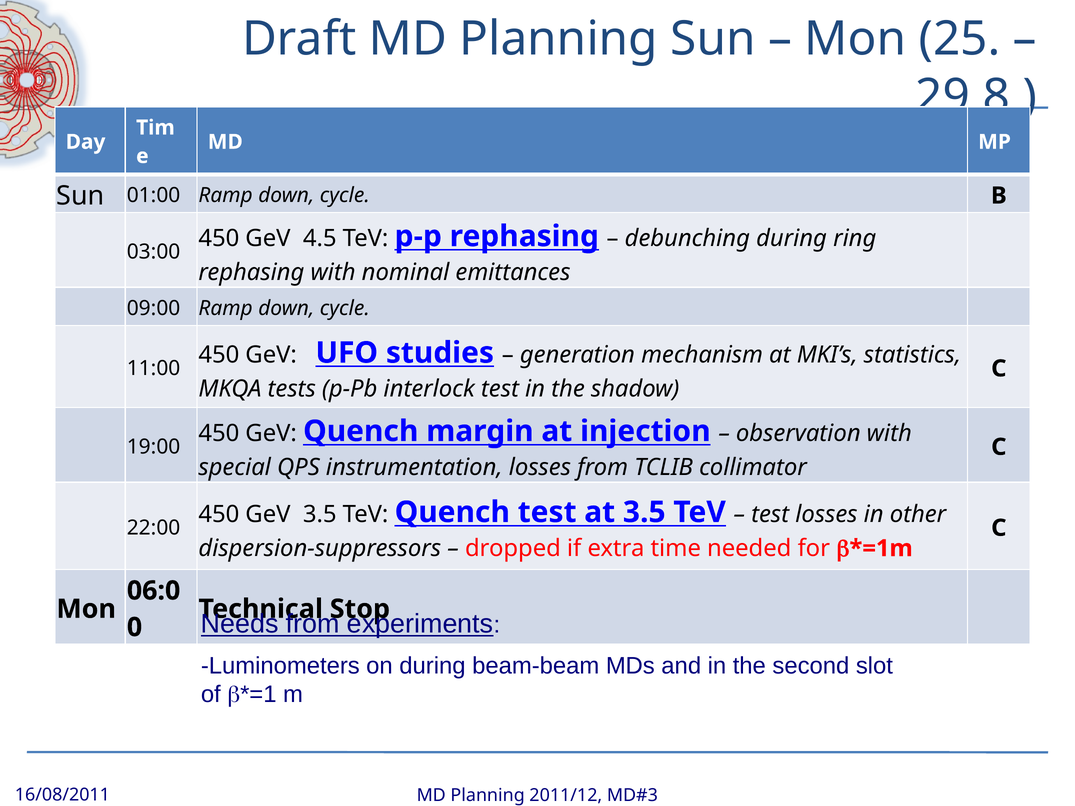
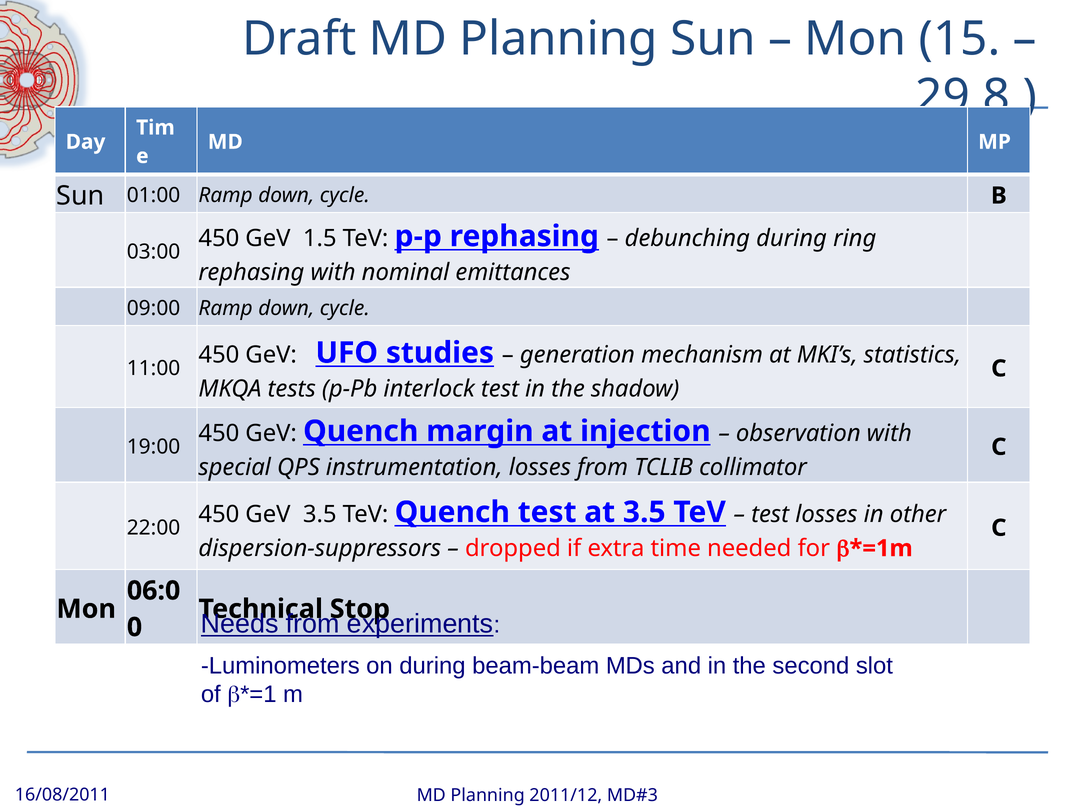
25: 25 -> 15 (960, 39)
4.5: 4.5 -> 1.5 (320, 238)
